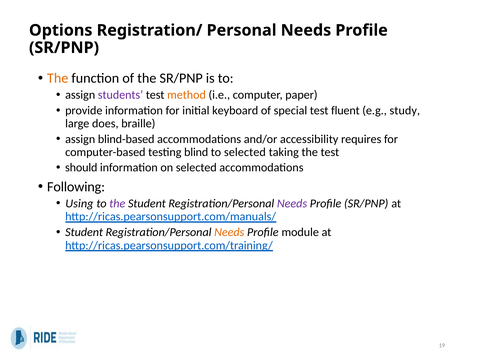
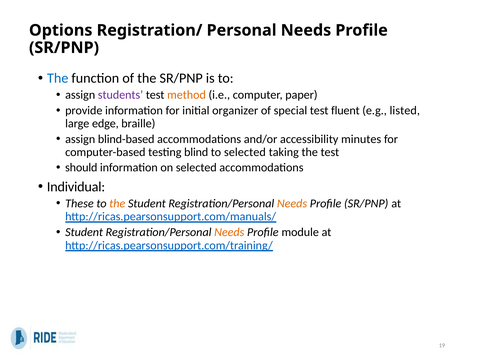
The colour: orange -> blue (58, 78)
keyboard: keyboard -> organizer (235, 111)
study: study -> listed (405, 111)
does: does -> edge (105, 124)
requires: requires -> minutes (361, 139)
Following: Following -> Individual (76, 187)
Using: Using -> These (79, 204)
the colour: purple -> orange (117, 204)
Needs colour: purple -> orange (292, 204)
